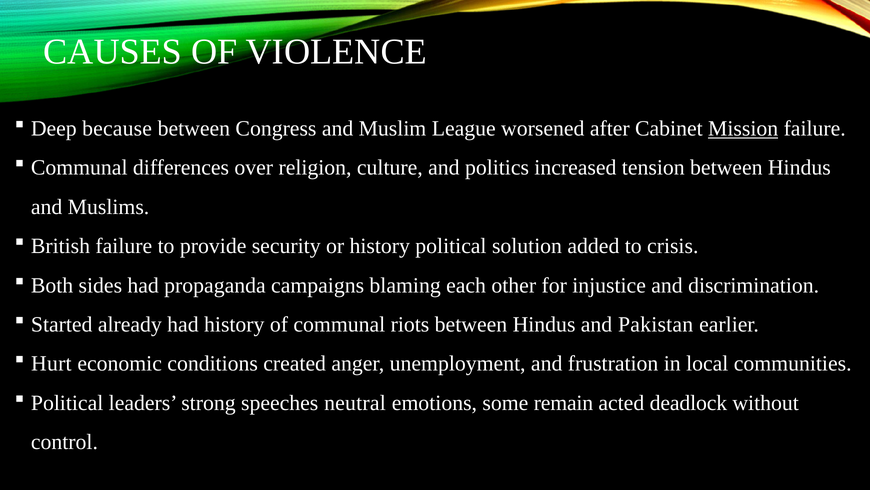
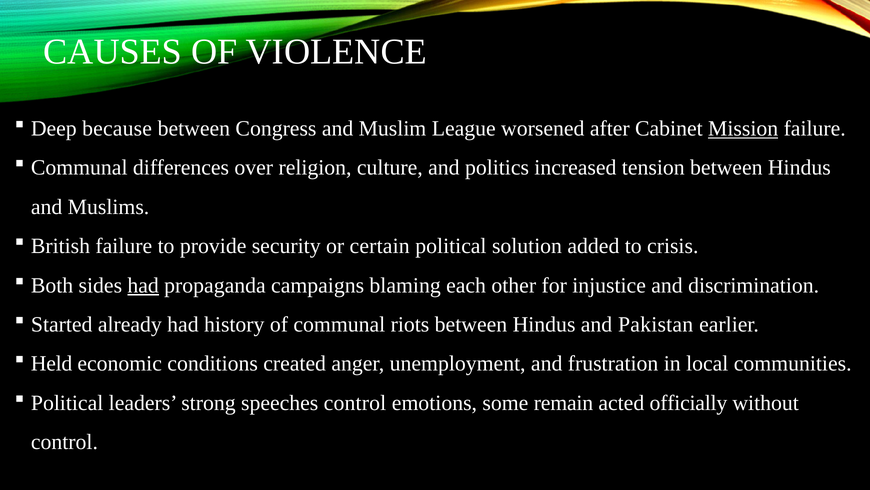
or history: history -> certain (380, 246)
had underline: none -> present (143, 285)
Hurt: Hurt -> Held (52, 363)
speeches neutral: neutral -> control (355, 402)
deadlock: deadlock -> officially (688, 402)
